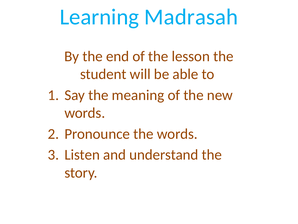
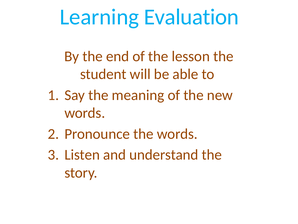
Madrasah: Madrasah -> Evaluation (191, 17)
